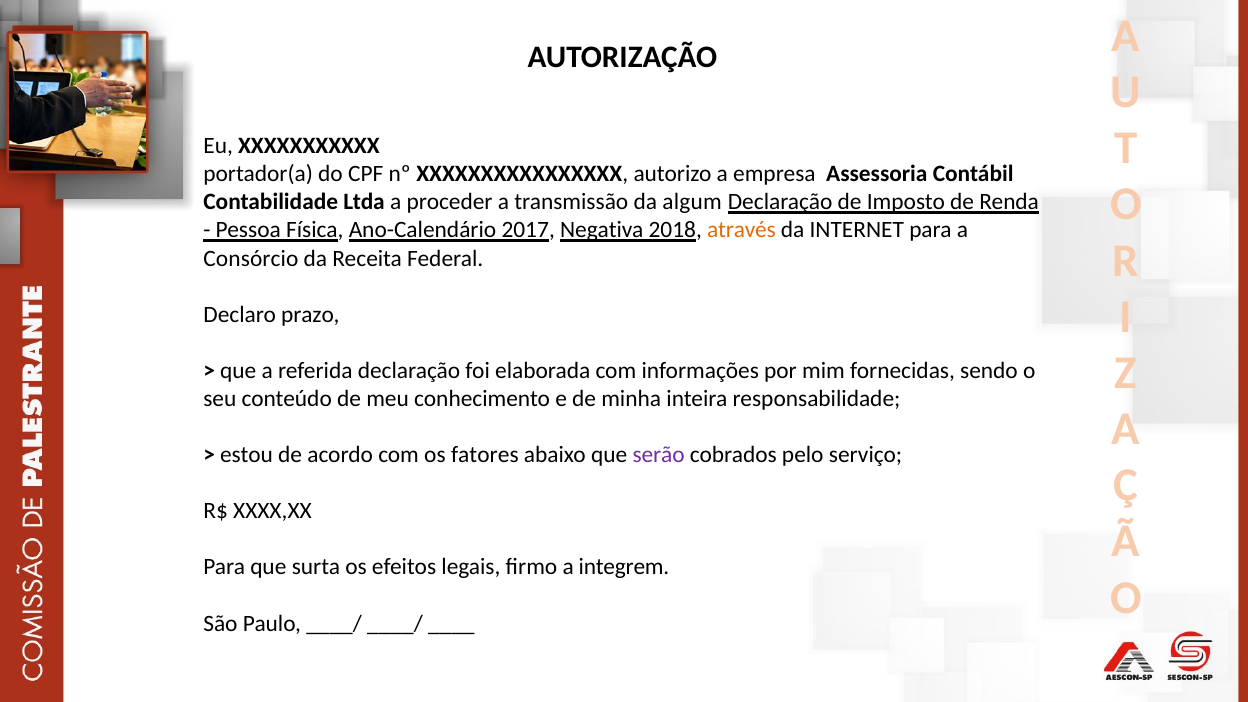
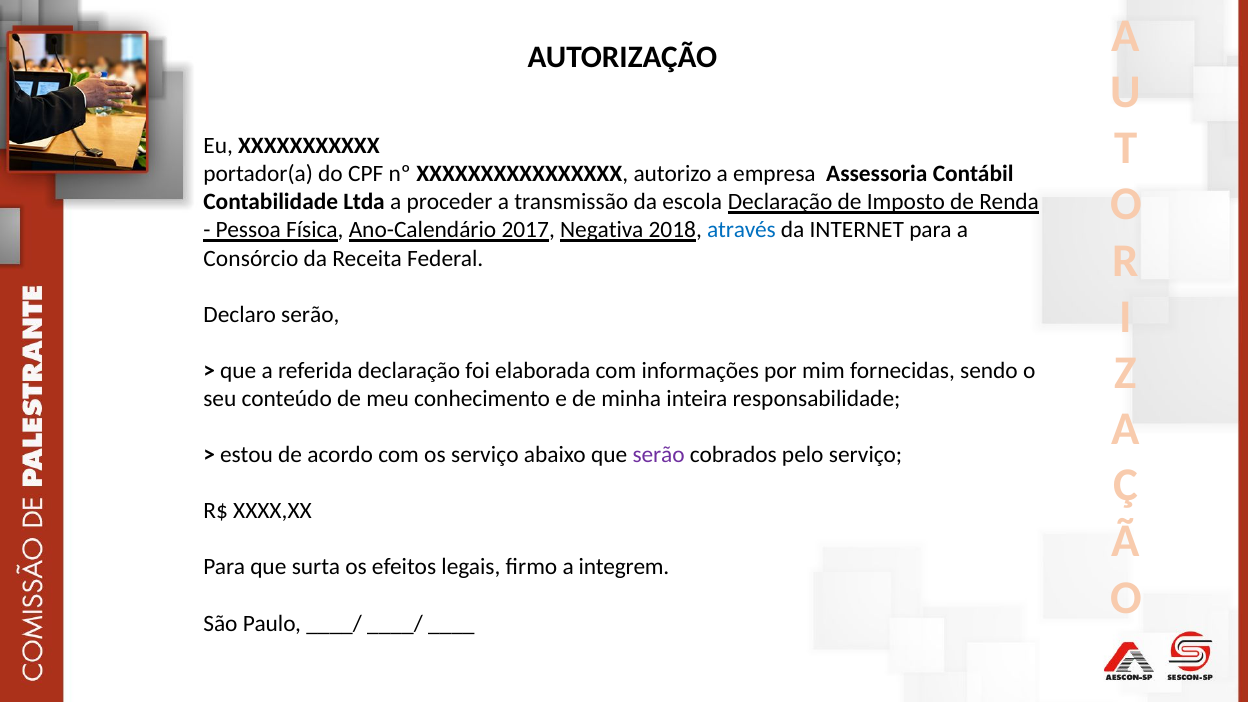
algum: algum -> escola (692, 202)
através colour: orange -> blue (741, 230)
Declaro prazo: prazo -> serão (310, 314)
os fatores: fatores -> serviço (485, 455)
